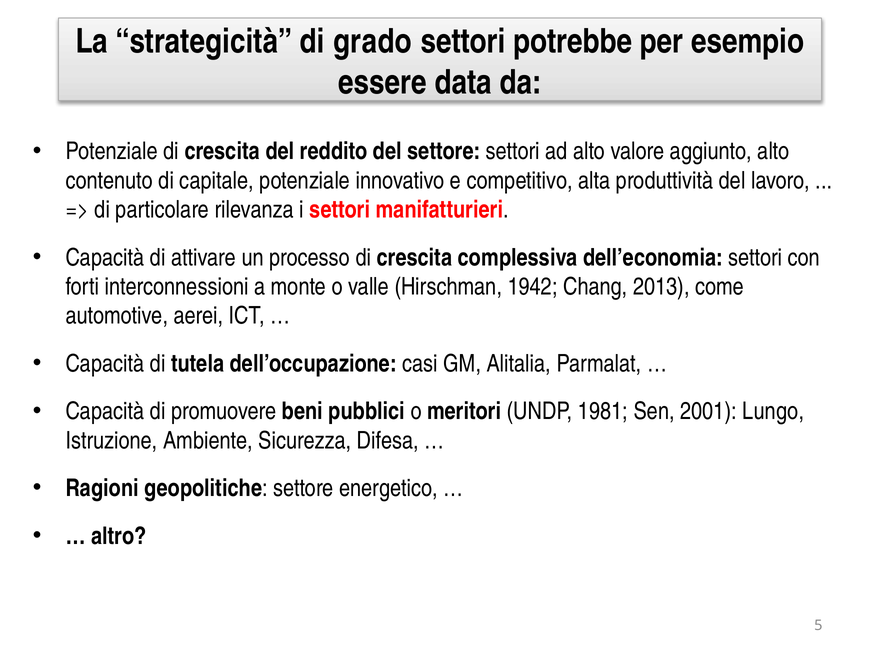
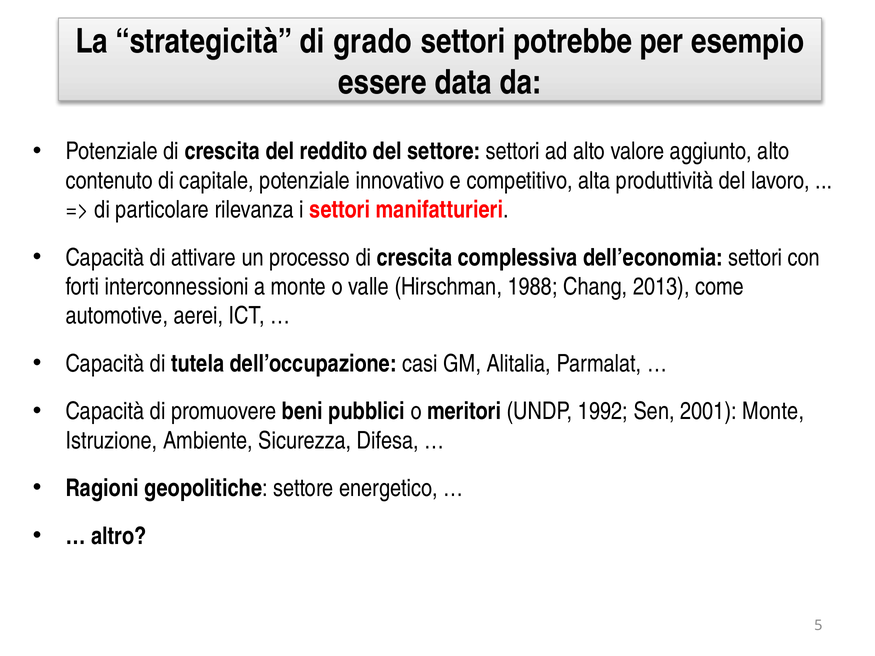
1942: 1942 -> 1988 (533, 287)
1981: 1981 -> 1992 (603, 412)
2001 Lungo: Lungo -> Monte (773, 412)
